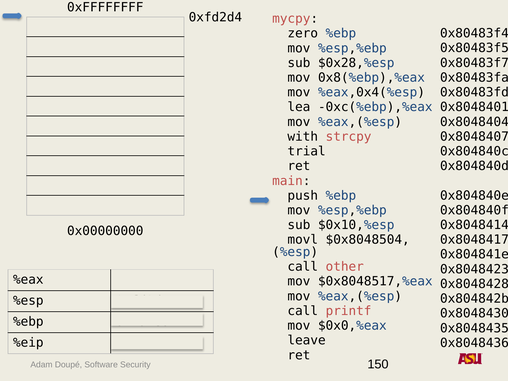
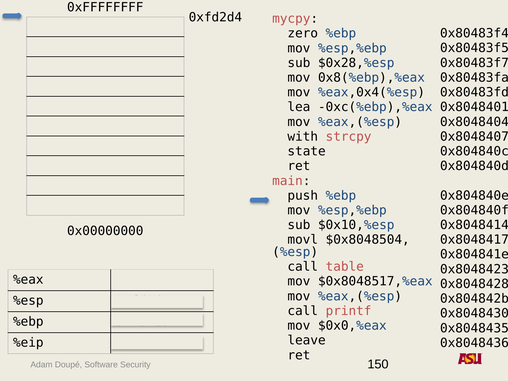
trial: trial -> state (307, 151)
other: other -> table (345, 267)
